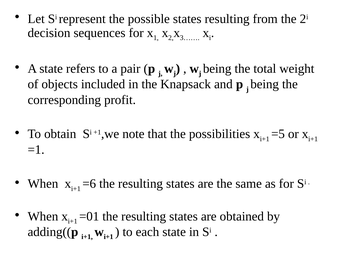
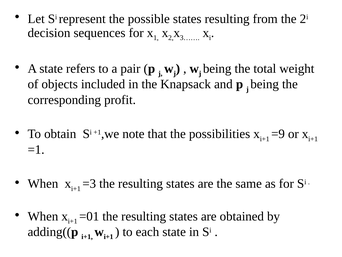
=5: =5 -> =9 (278, 134)
=6: =6 -> =3 (89, 183)
